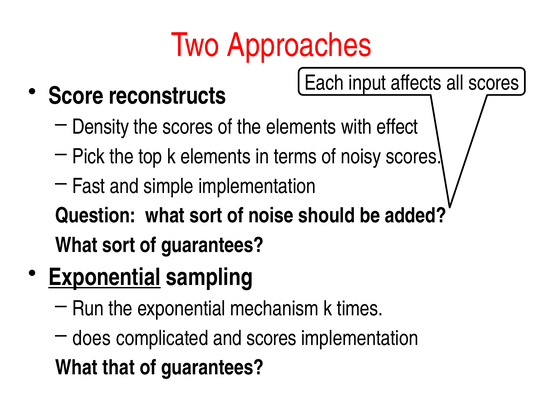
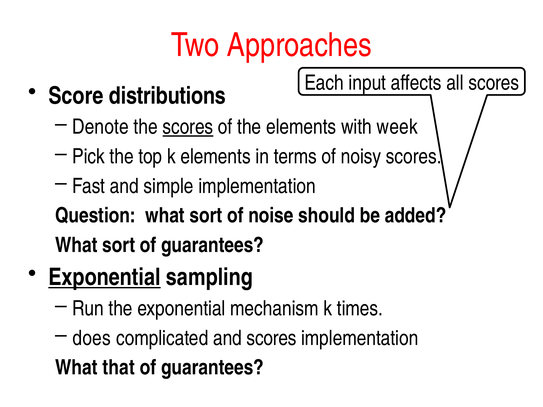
reconstructs: reconstructs -> distributions (167, 96)
Density: Density -> Denote (100, 127)
scores underline: none -> present (188, 127)
effect: effect -> week (397, 127)
